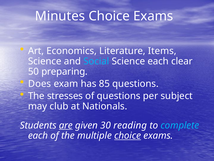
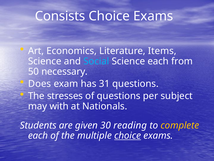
Minutes: Minutes -> Consists (60, 16)
clear: clear -> from (182, 61)
preparing: preparing -> necessary (65, 71)
85: 85 -> 31 (104, 83)
club: club -> with (59, 106)
are underline: present -> none (66, 125)
complete colour: light blue -> yellow (180, 125)
